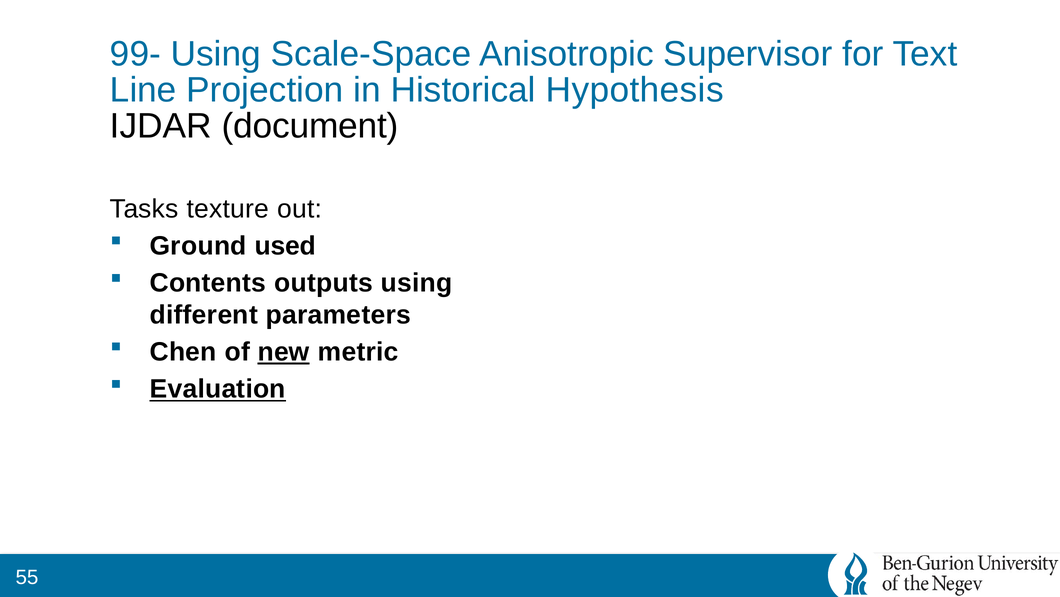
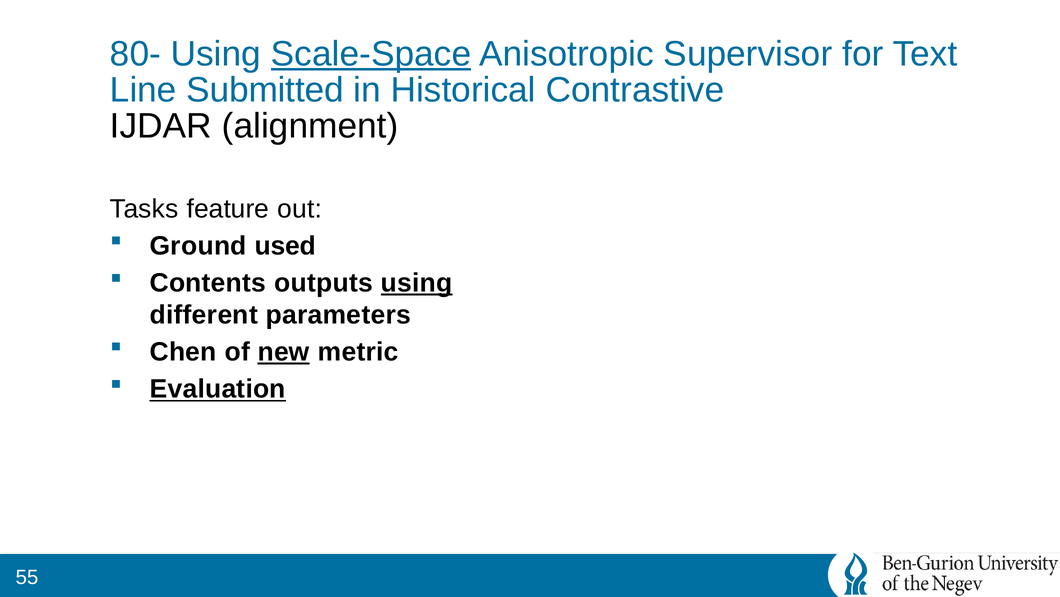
99-: 99- -> 80- (135, 54)
Scale-Space underline: none -> present (371, 54)
Projection: Projection -> Submitted (265, 90)
Hypothesis: Hypothesis -> Contrastive (635, 90)
document: document -> alignment (310, 126)
texture: texture -> feature (228, 209)
using underline: none -> present (417, 283)
